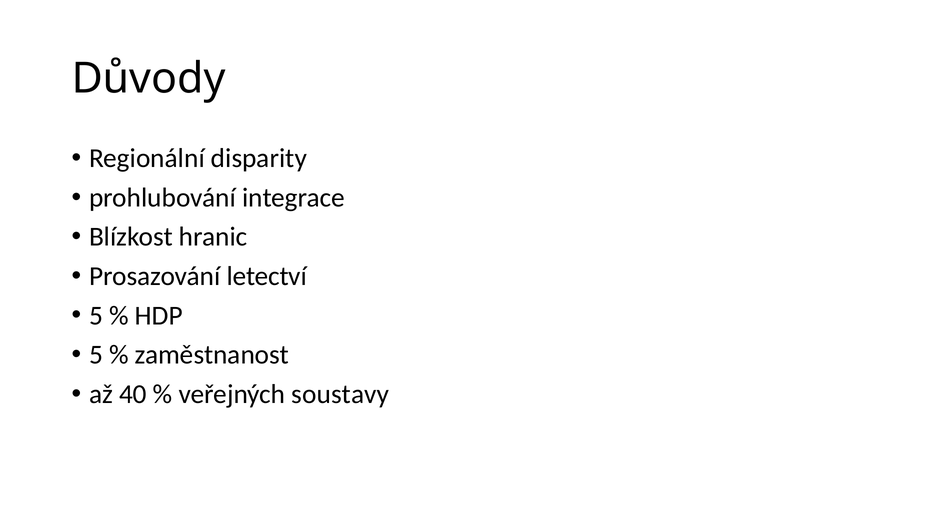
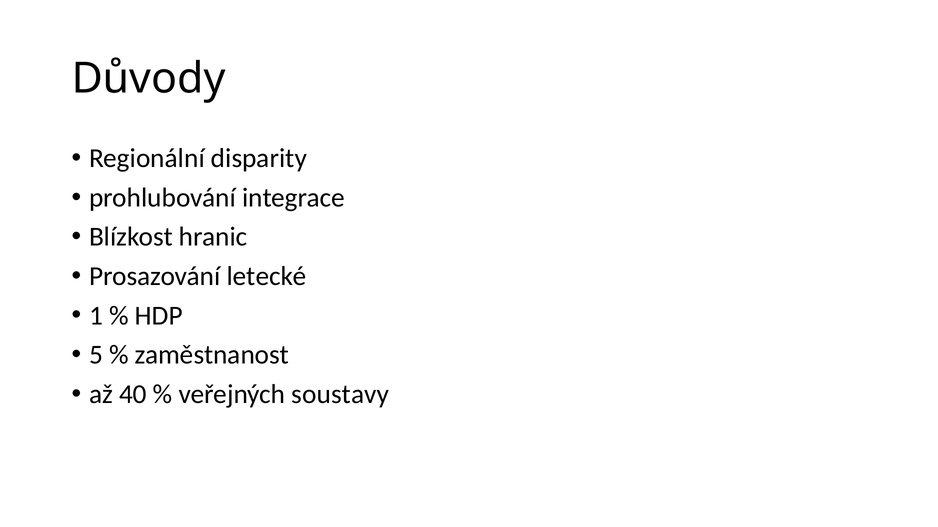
letectví: letectví -> letecké (267, 277)
5: 5 -> 1 (96, 316)
